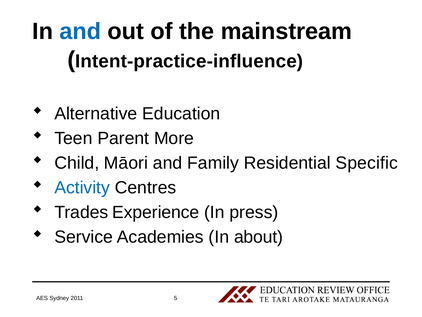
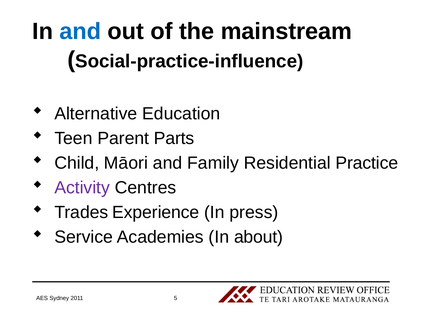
Intent-practice-influence: Intent-practice-influence -> Social-practice-influence (189, 61)
More: More -> Parts (174, 138)
Specific: Specific -> Practice (367, 163)
Activity colour: blue -> purple (82, 187)
